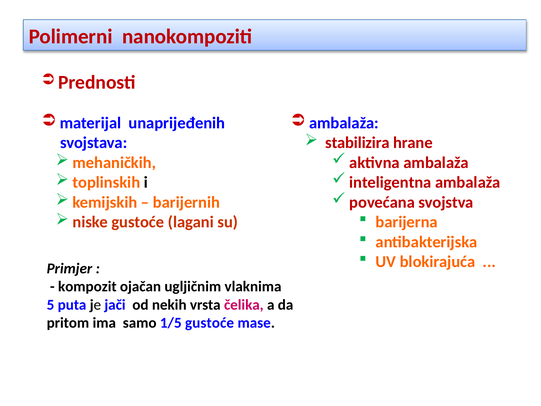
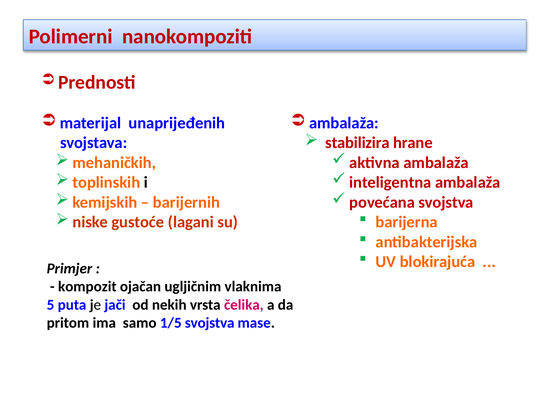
1/5 gustoće: gustoće -> svojstva (210, 323)
